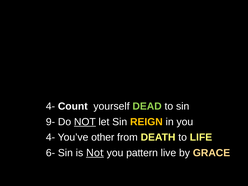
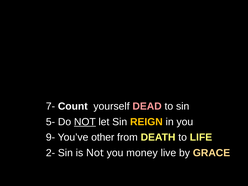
4-: 4- -> 7- (50, 106)
DEAD colour: light green -> pink (147, 106)
9-: 9- -> 5- (50, 122)
4-: 4- -> 9- (50, 137)
6-: 6- -> 2- (50, 153)
Not underline: present -> none (95, 153)
pattern: pattern -> money (142, 153)
